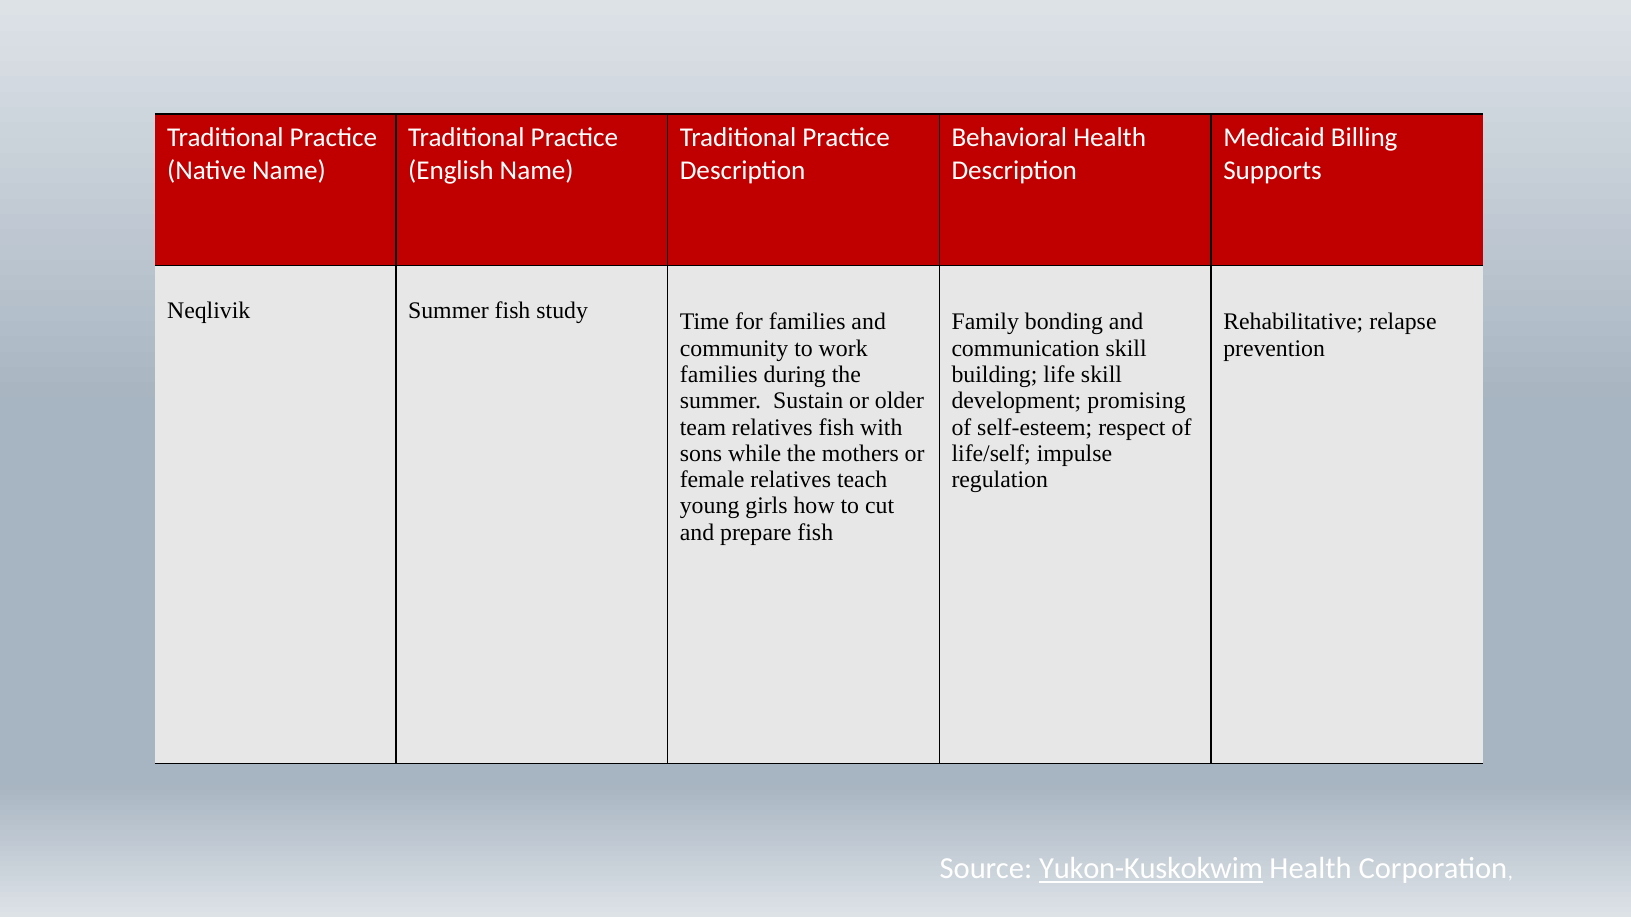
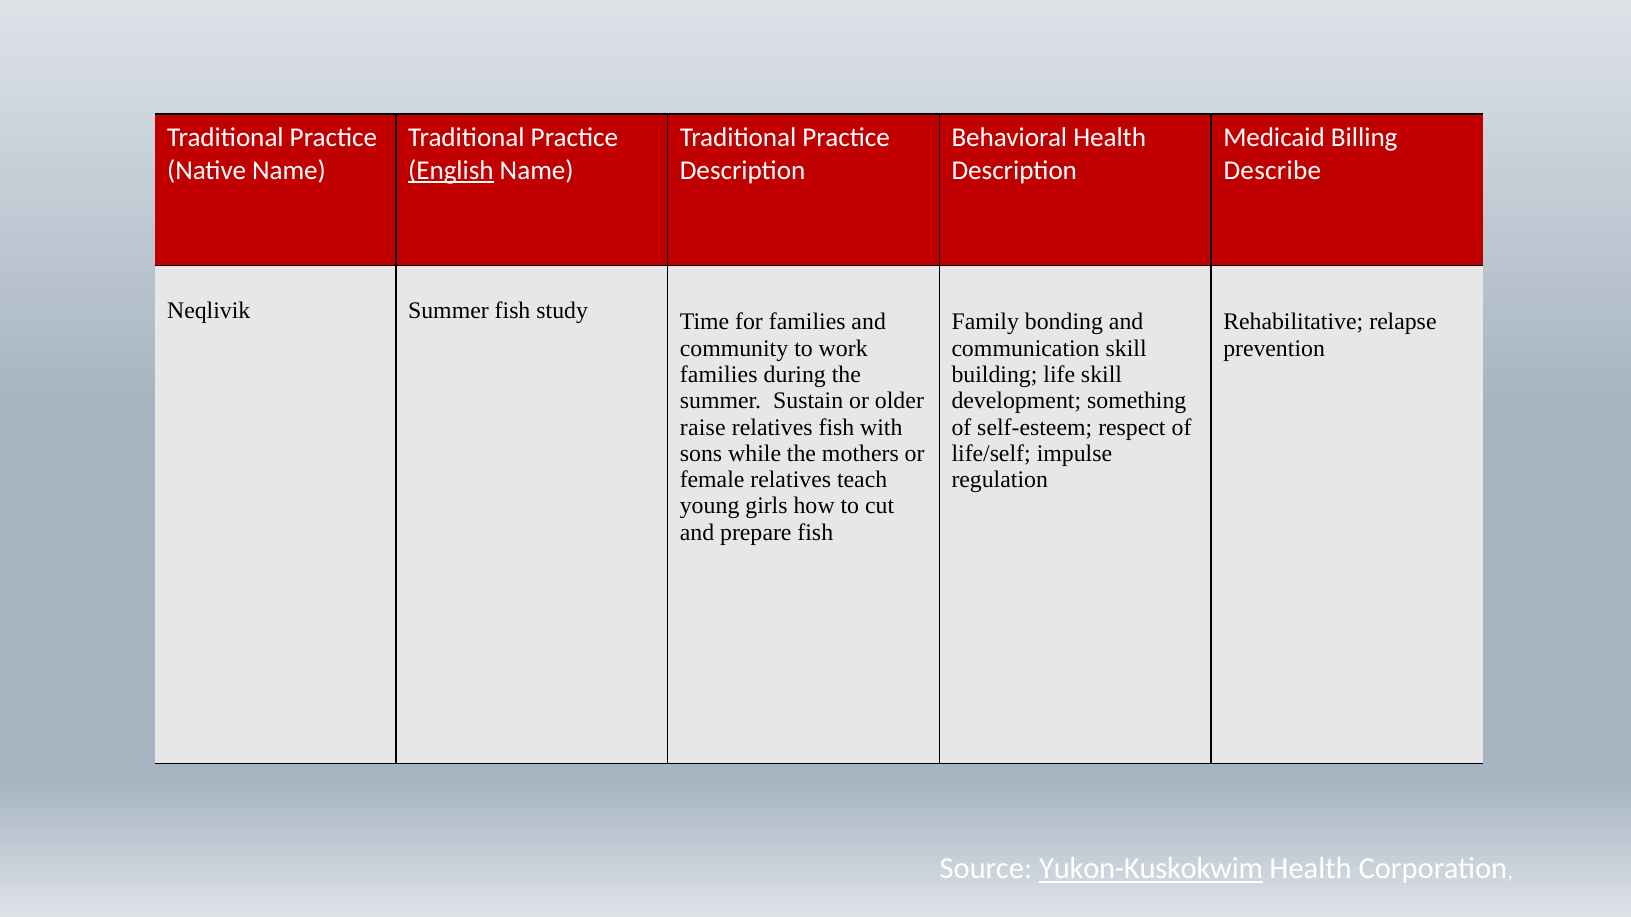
English underline: none -> present (451, 170)
Supports: Supports -> Describe (1272, 170)
promising: promising -> something (1137, 401)
team: team -> raise (703, 427)
